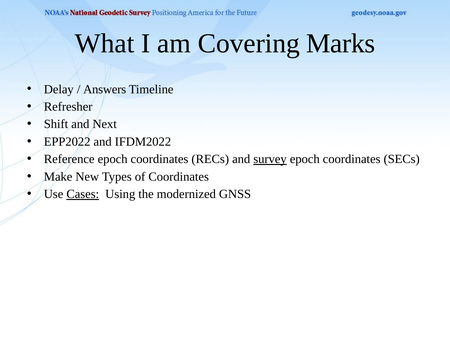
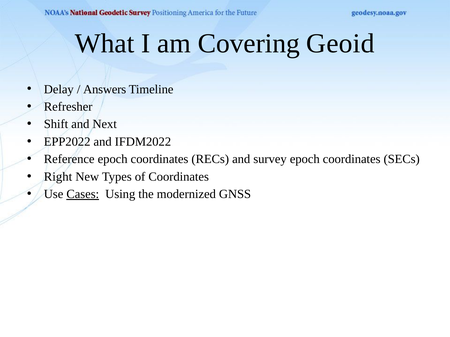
Marks: Marks -> Geoid (340, 44)
survey underline: present -> none (270, 159)
Make: Make -> Right (58, 177)
